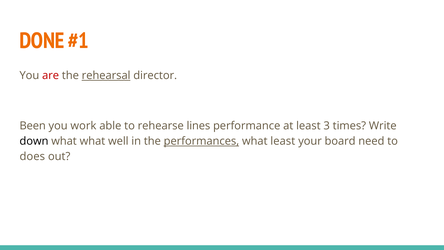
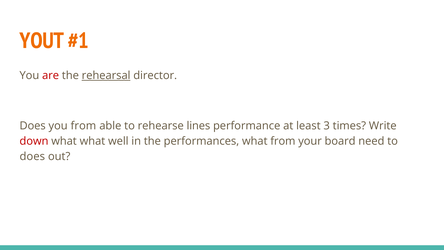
DONE: DONE -> YOUT (42, 41)
Been: Been -> Does (33, 126)
you work: work -> from (83, 126)
down colour: black -> red (34, 141)
performances underline: present -> none (201, 141)
what least: least -> from (283, 141)
